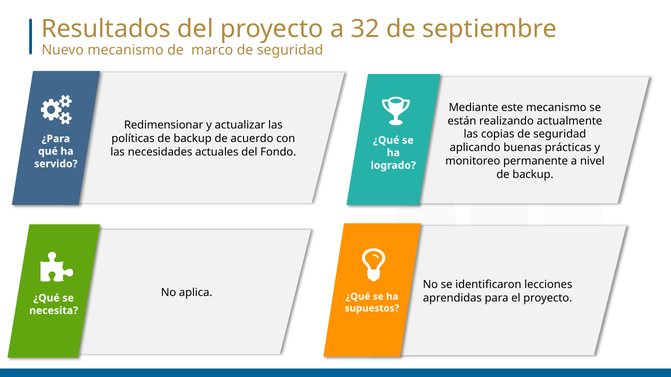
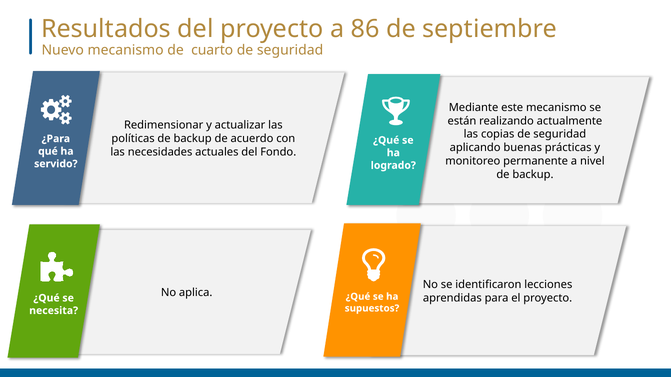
32: 32 -> 86 (365, 29)
marco: marco -> cuarto (212, 50)
